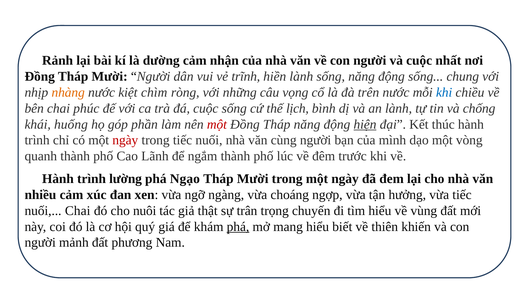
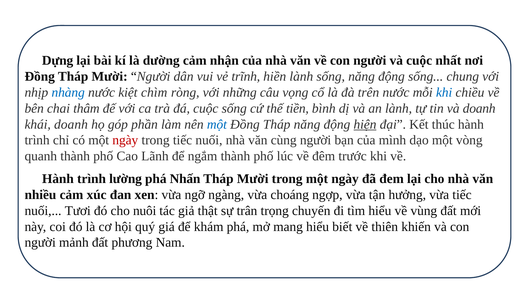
Rảnh: Rảnh -> Dựng (58, 61)
nhàng colour: orange -> blue (68, 92)
phúc: phúc -> thâm (86, 108)
lịch: lịch -> tiền (297, 108)
và chống: chống -> doanh (479, 108)
khái huống: huống -> doanh (71, 124)
một colour: red -> blue (217, 124)
Ngạo: Ngạo -> Nhấn (185, 179)
nuối Chai: Chai -> Tươi (78, 211)
phá underline: present -> none (238, 227)
